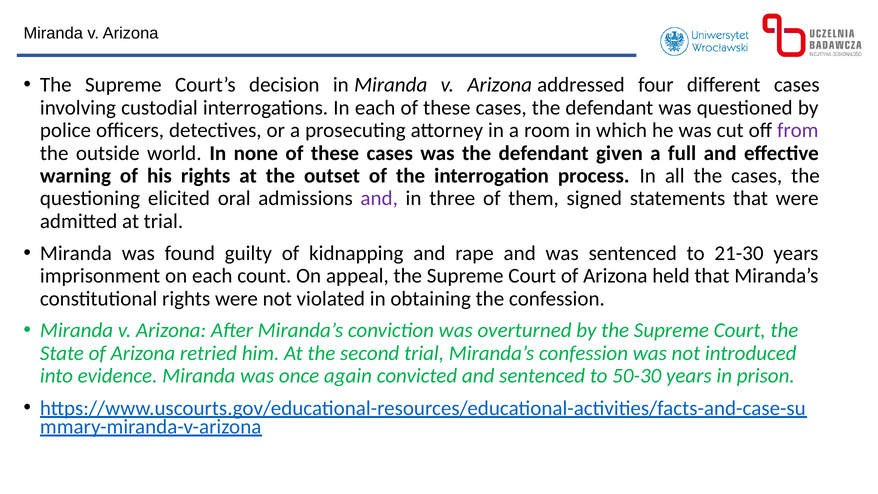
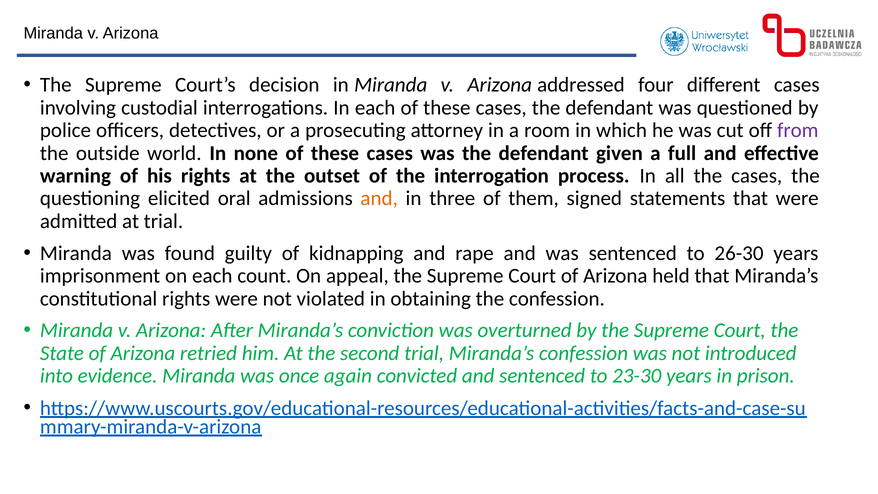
and colour: purple -> orange (379, 198)
21-30: 21-30 -> 26-30 (739, 253)
50-30: 50-30 -> 23-30 (637, 376)
